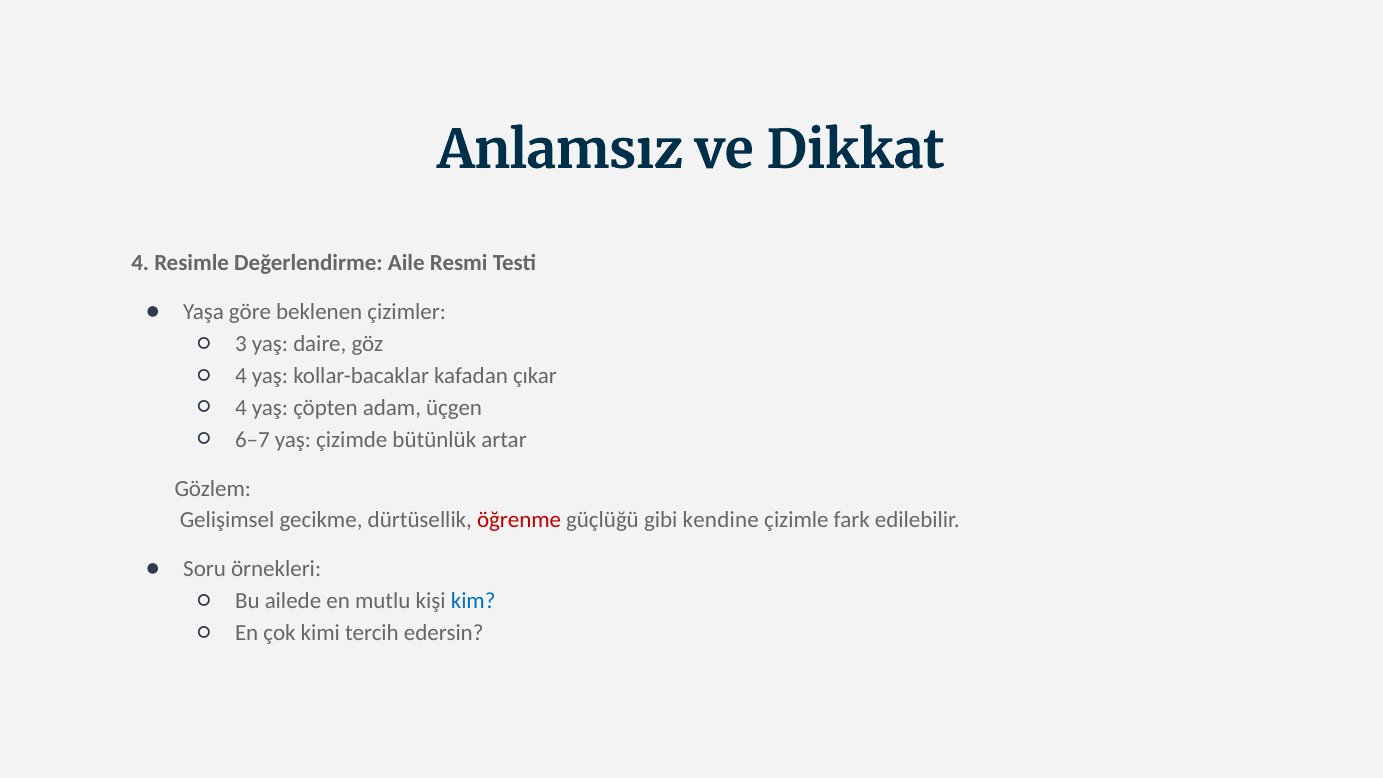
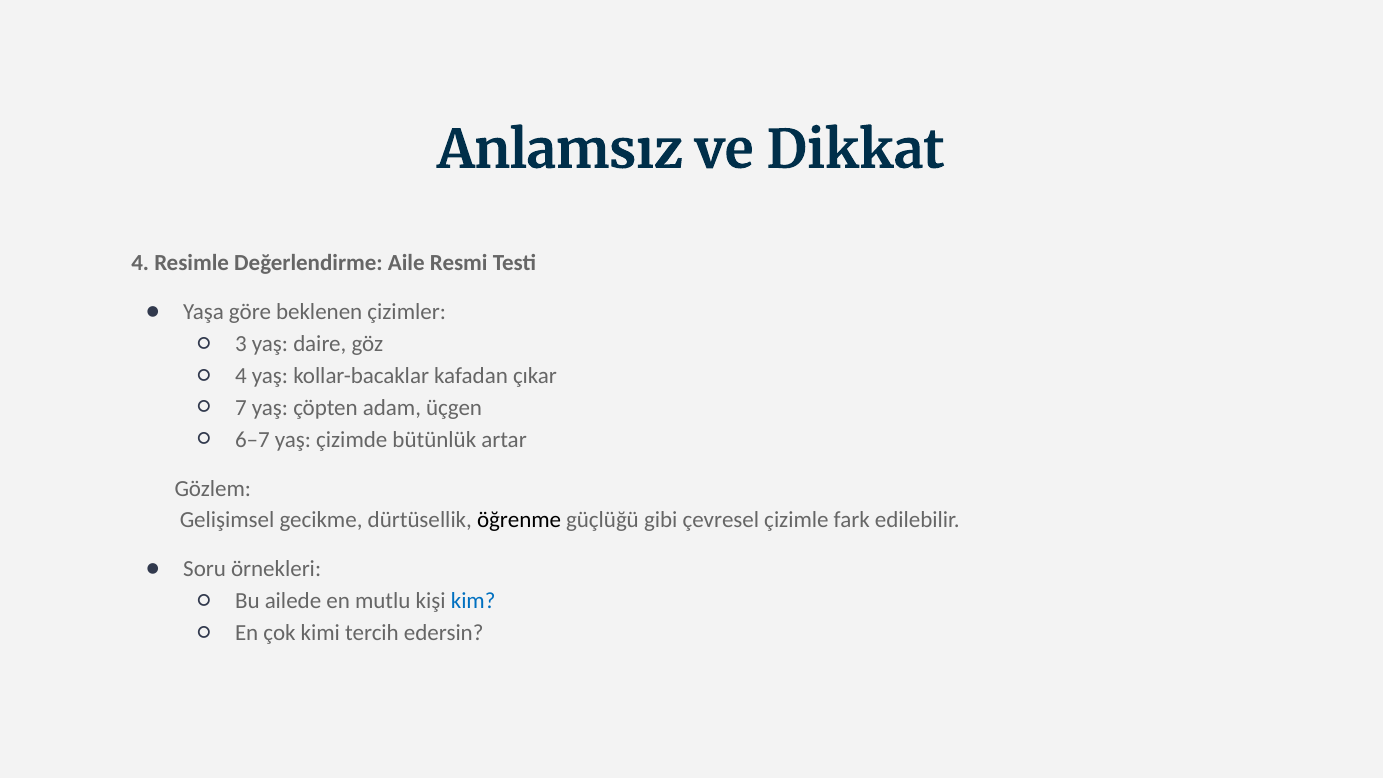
4: 4 -> 7 (241, 408)
öğrenme colour: red -> black (519, 520)
kendine: kendine -> çevresel (721, 520)
